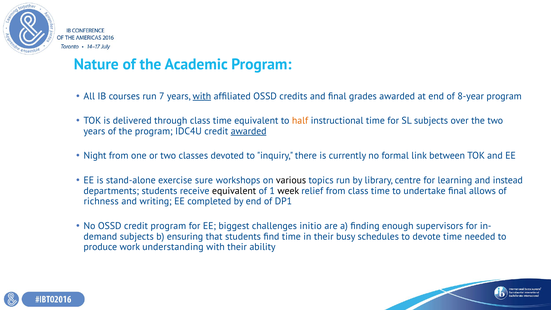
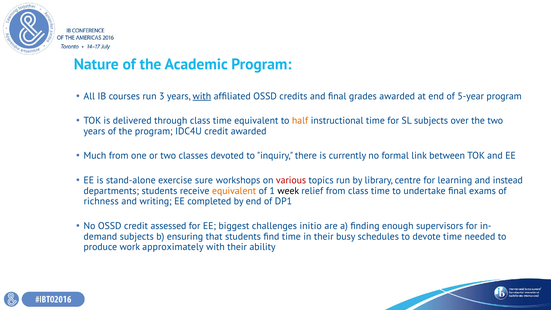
7: 7 -> 3 (162, 96)
8-year: 8-year -> 5-year (471, 96)
awarded underline: present -> none (249, 131)
Night: Night -> Much (95, 156)
various colour: black -> red (291, 180)
equivalent colour: black -> orange (234, 191)
allows: allows -> exams (482, 191)
credit program: program -> assessed (168, 226)
understanding: understanding -> approximately (173, 247)
